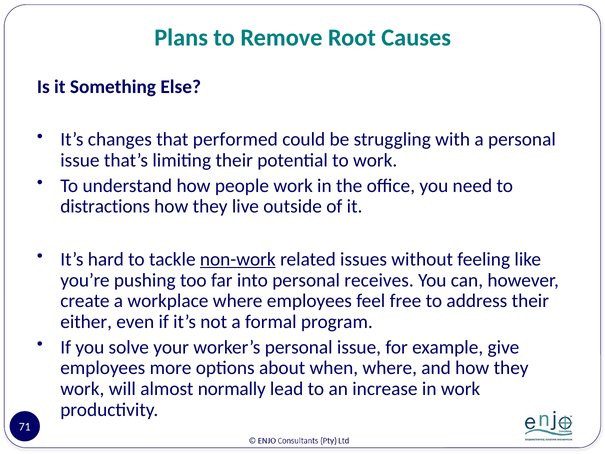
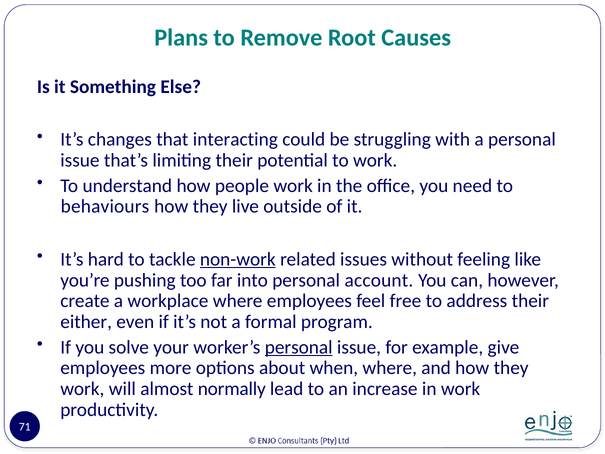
performed: performed -> interacting (235, 139)
distractions: distractions -> behaviours (105, 206)
receives: receives -> account (379, 280)
personal underline: none -> present (299, 347)
